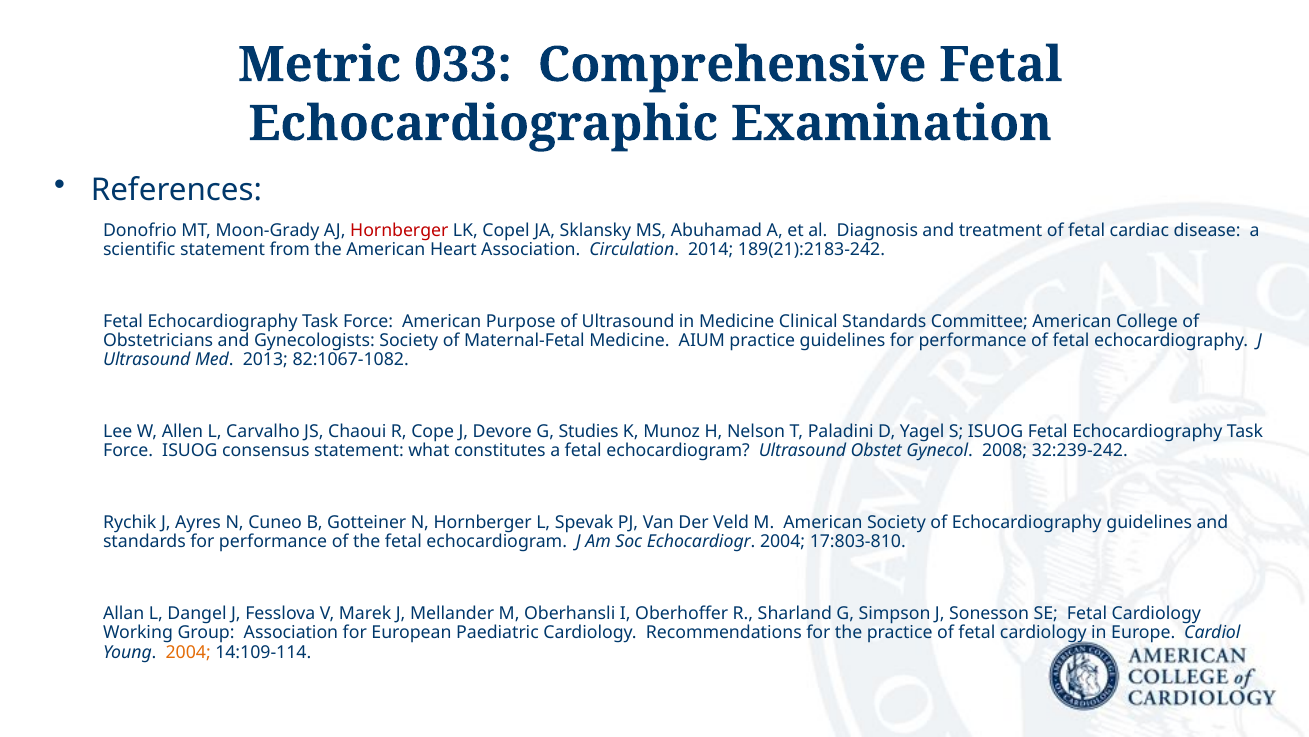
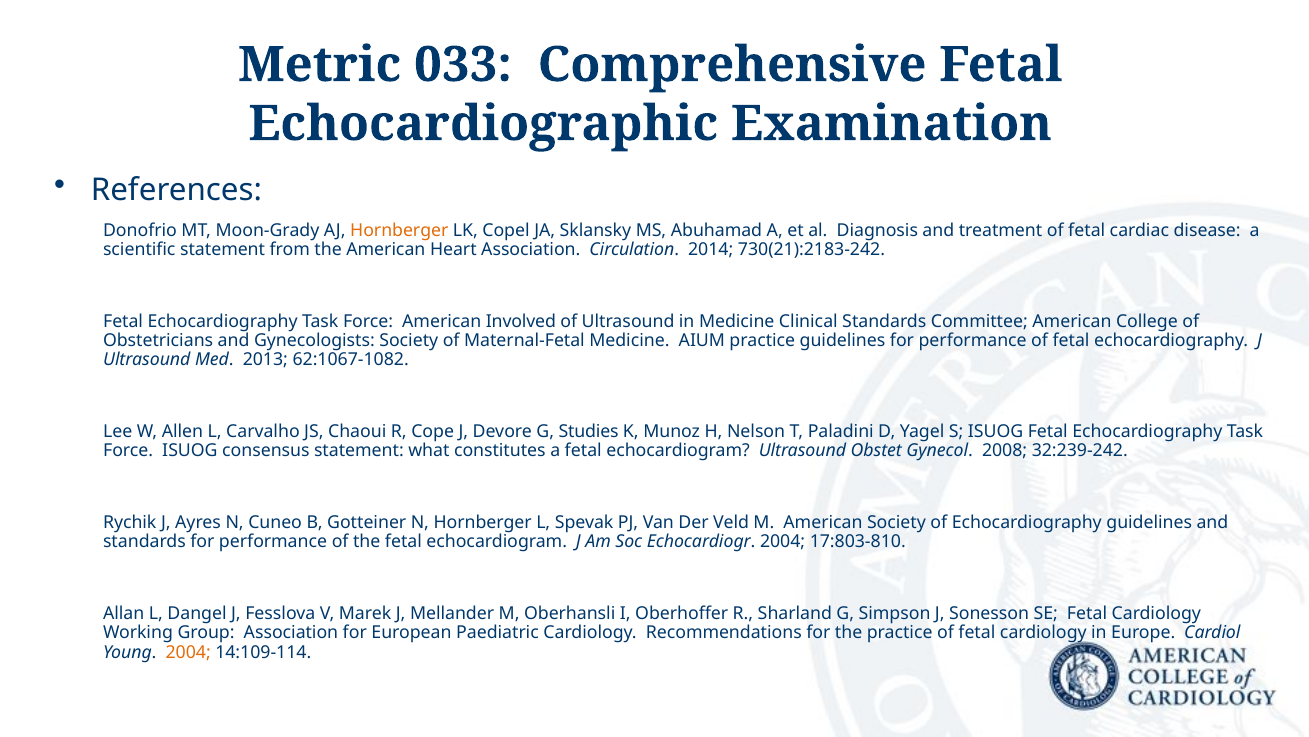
Hornberger colour: red -> orange (399, 230)
189(21):2183-242: 189(21):2183-242 -> 730(21):2183-242 (811, 249)
Purpose: Purpose -> Involved (521, 321)
82:1067-1082: 82:1067-1082 -> 62:1067-1082 (351, 359)
